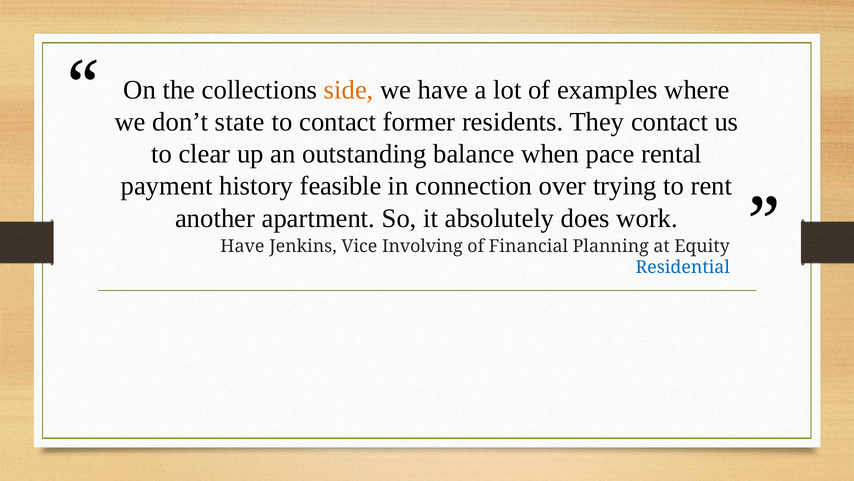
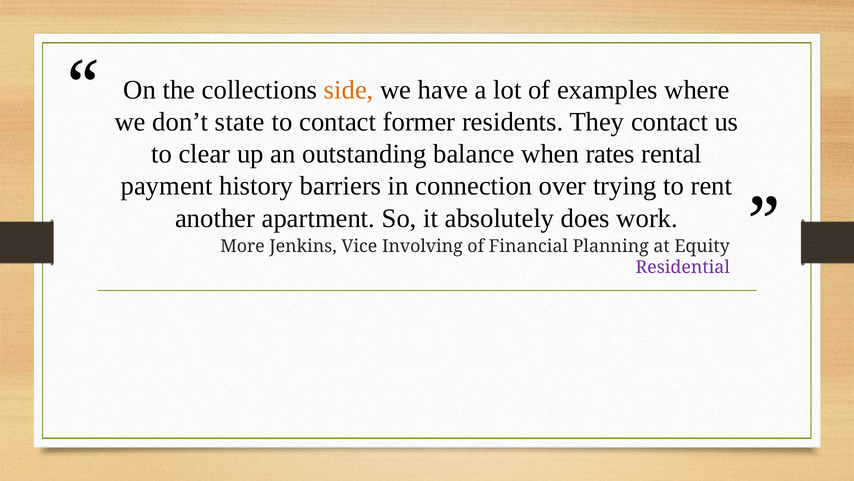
pace: pace -> rates (610, 154)
feasible: feasible -> barriers (341, 186)
Have: Have -> More (243, 246)
Residential colour: blue -> purple (683, 267)
